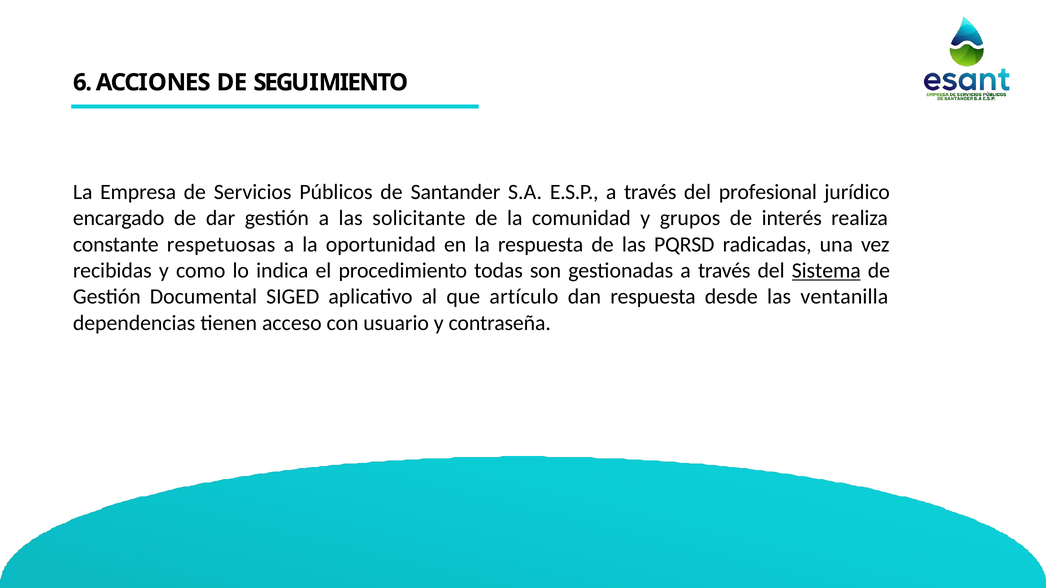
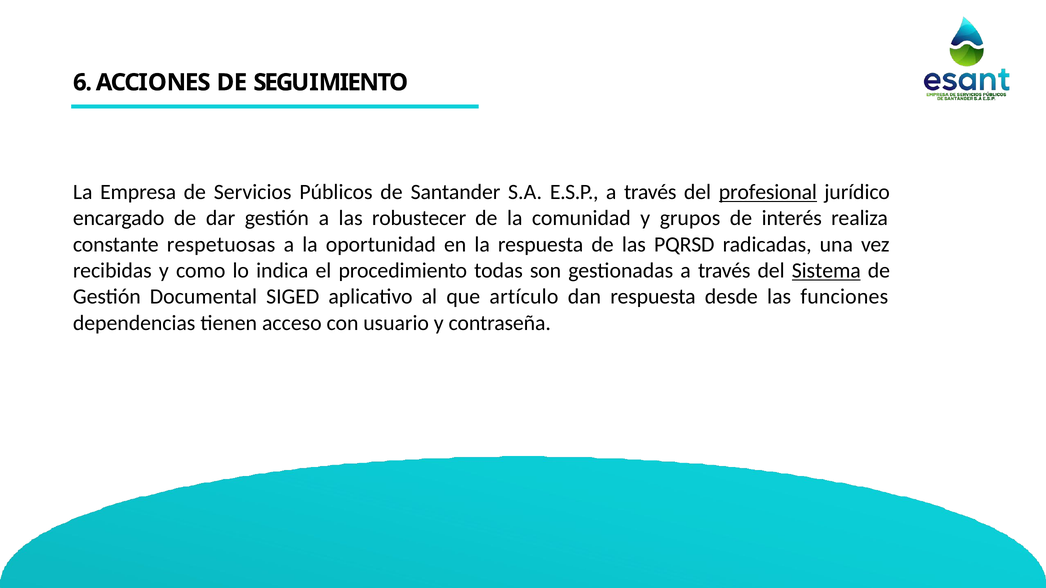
profesional underline: none -> present (768, 192)
solicitante: solicitante -> robustecer (419, 218)
ventanilla: ventanilla -> funciones (844, 297)
